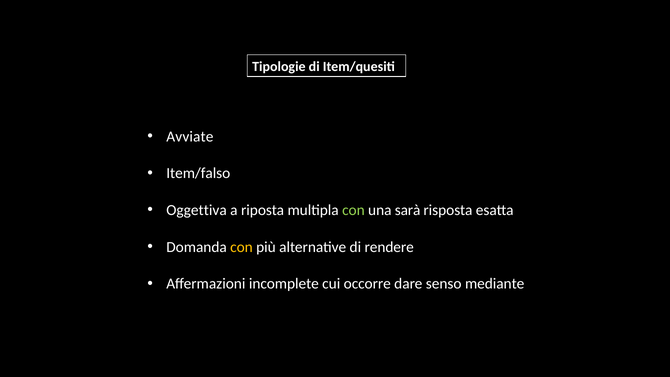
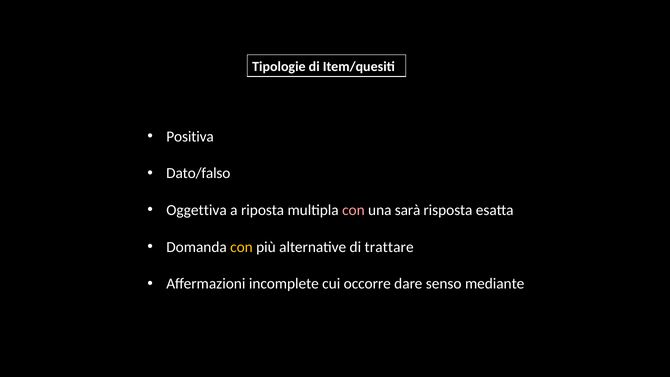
Avviate: Avviate -> Positiva (190, 136)
Item/falso: Item/falso -> Dato/falso (198, 173)
con colour: light green -> pink (353, 210)
rendere: rendere -> trattare (389, 247)
